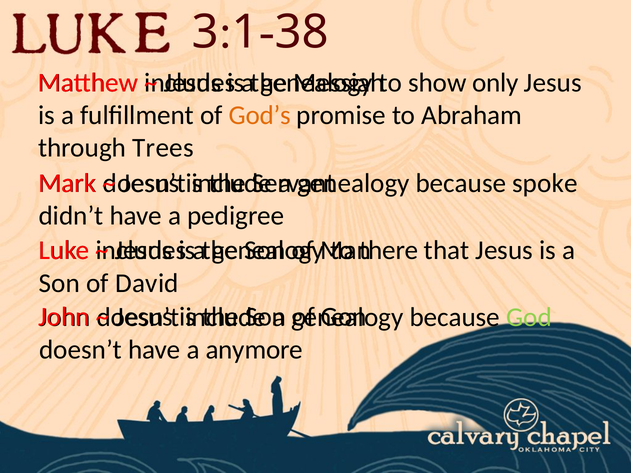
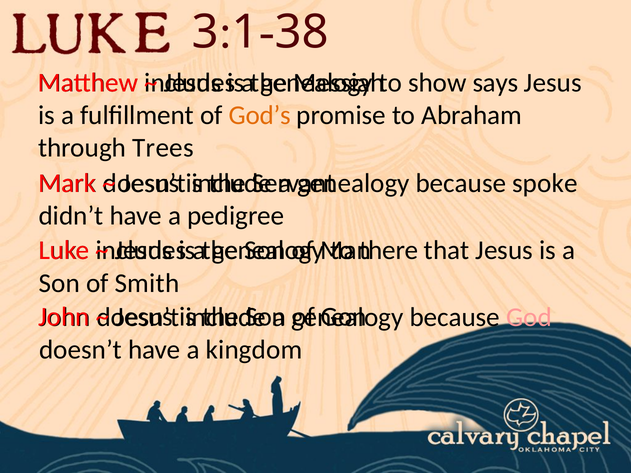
only: only -> says (495, 83)
David: David -> Smith (147, 283)
God colour: light green -> pink (529, 318)
anymore: anymore -> kingdom (254, 350)
